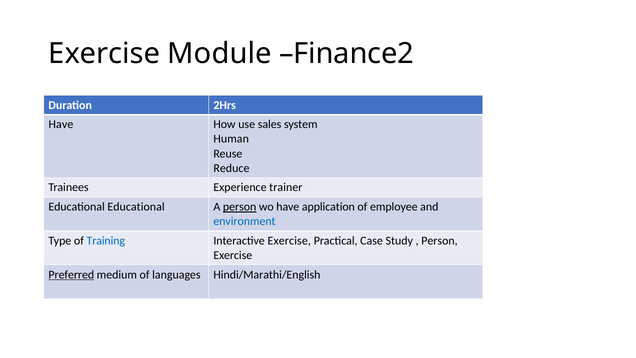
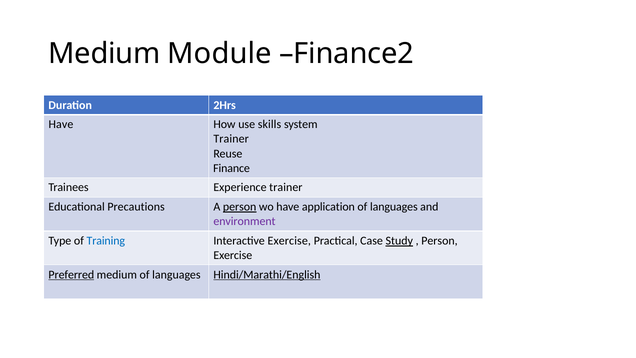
Exercise: Exercise -> Medium (104, 53)
sales: sales -> skills (270, 124)
Human: Human -> Trainer (231, 139)
Reduce: Reduce -> Finance (232, 168)
Educational Educational: Educational -> Precautions (136, 207)
employee: employee -> languages (394, 207)
environment colour: blue -> purple (244, 221)
Study underline: none -> present (399, 241)
Hindi/Marathi/English underline: none -> present (267, 275)
